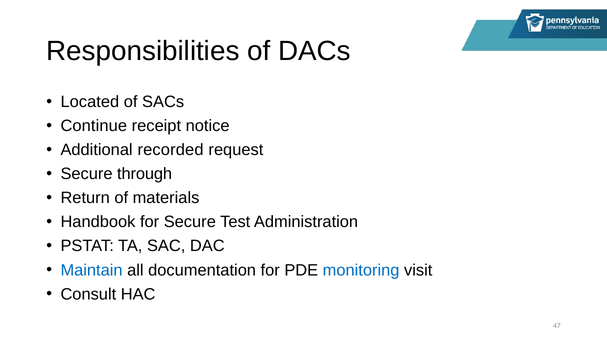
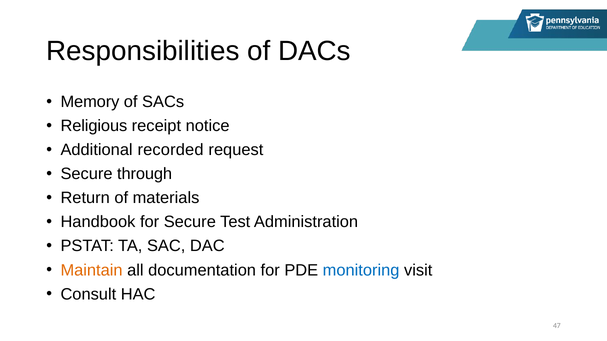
Located: Located -> Memory (90, 102)
Continue: Continue -> Religious (94, 126)
Maintain colour: blue -> orange (92, 270)
